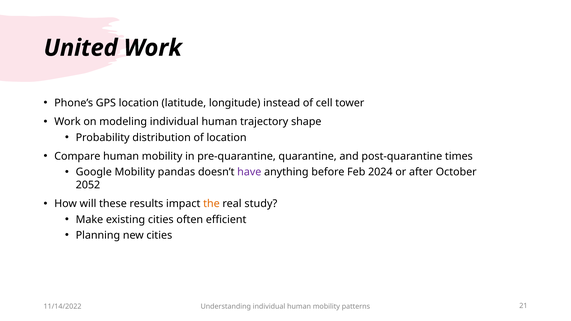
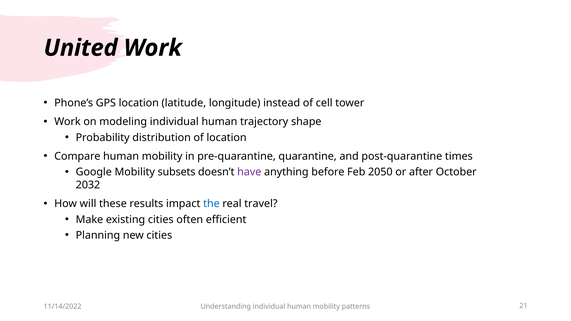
pandas: pandas -> subsets (177, 172)
2024: 2024 -> 2050 (380, 172)
2052: 2052 -> 2032 (88, 185)
the colour: orange -> blue (211, 204)
study: study -> travel (261, 204)
